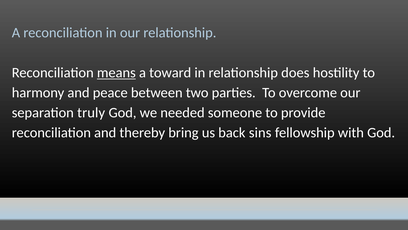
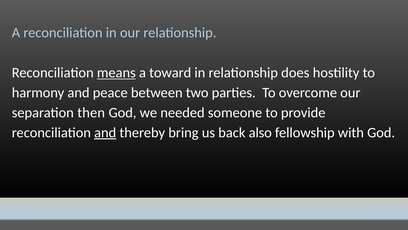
truly: truly -> then (91, 112)
and underline: none -> present (105, 132)
sins: sins -> also (260, 132)
